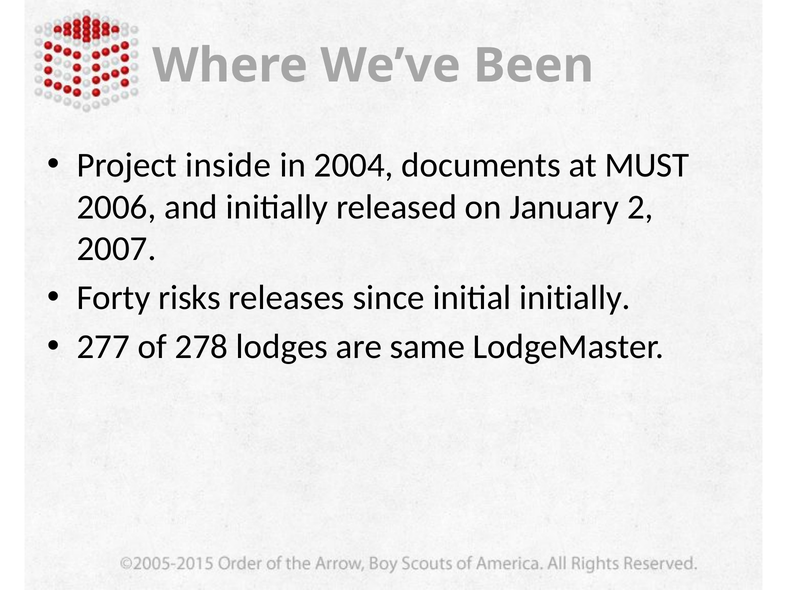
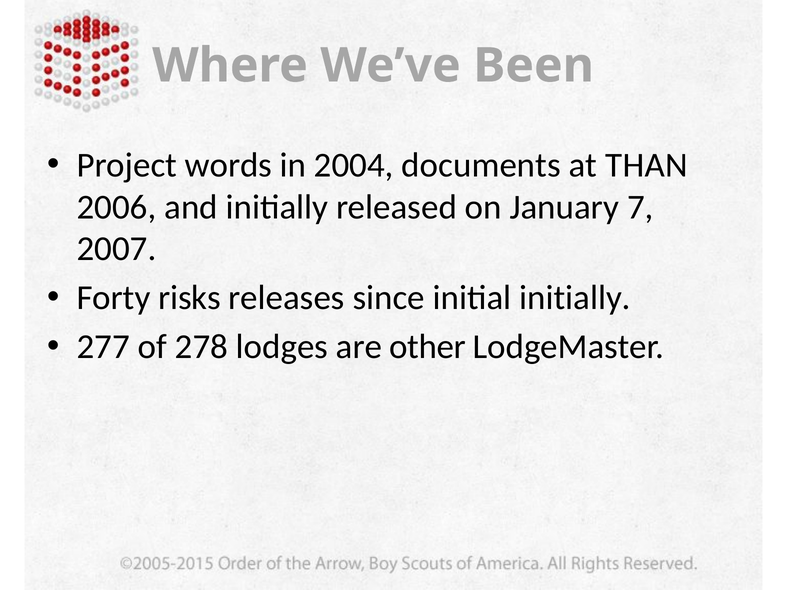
inside: inside -> words (228, 165)
MUST: MUST -> THAN (647, 165)
2: 2 -> 7 (640, 207)
same: same -> other (427, 347)
